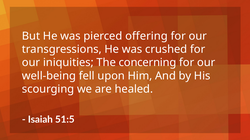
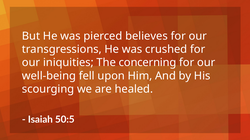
offering: offering -> believes (146, 36)
51:5: 51:5 -> 50:5 (65, 120)
